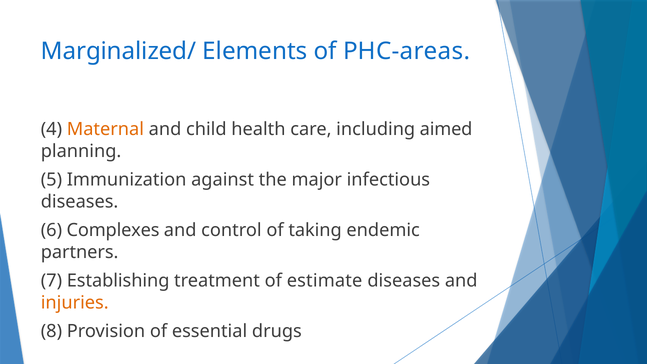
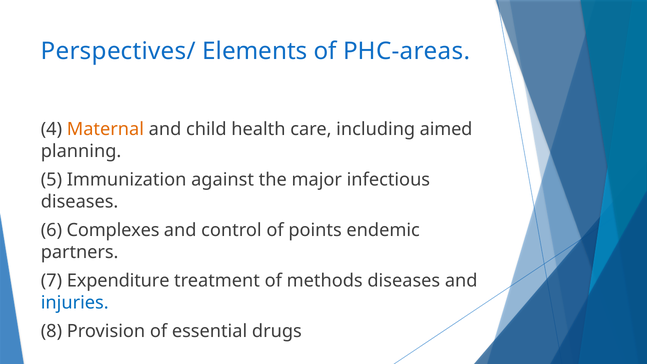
Marginalized/: Marginalized/ -> Perspectives/ (118, 51)
taking: taking -> points (315, 230)
Establishing: Establishing -> Expenditure (118, 281)
estimate: estimate -> methods (325, 281)
injuries colour: orange -> blue (75, 303)
